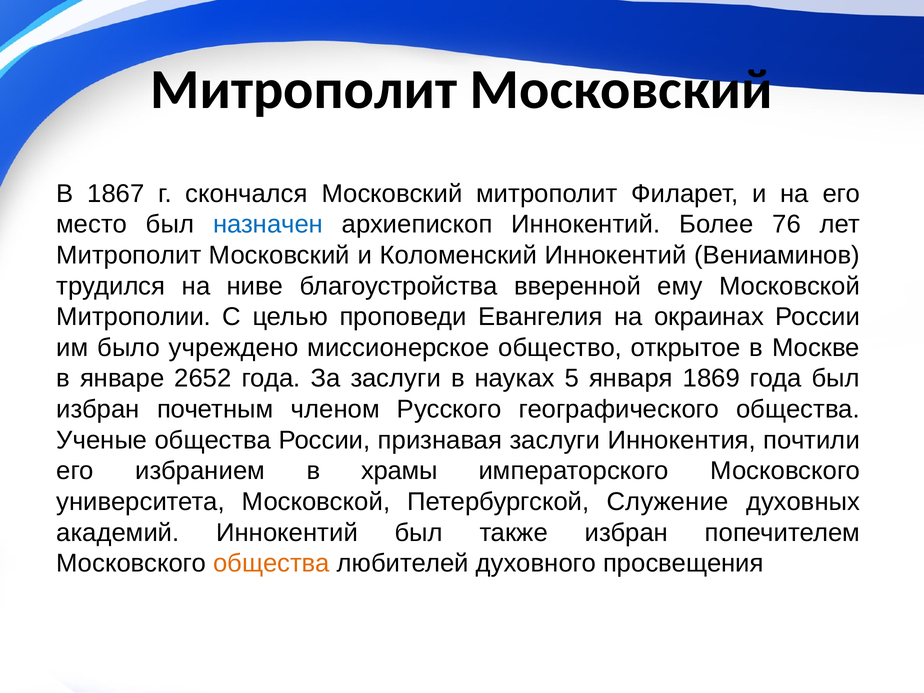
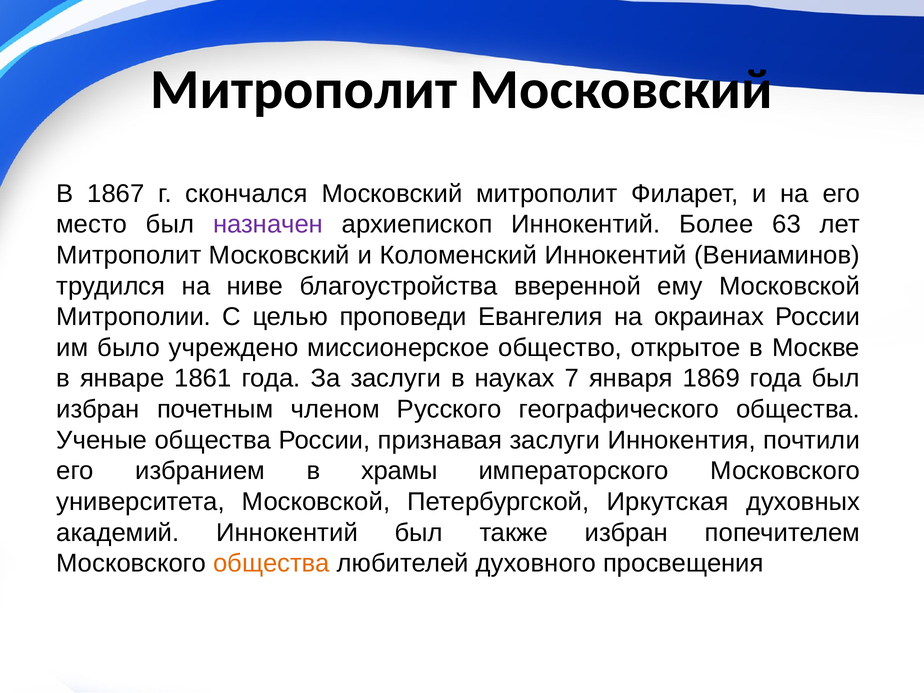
назначен colour: blue -> purple (268, 224)
76: 76 -> 63 (787, 224)
2652: 2652 -> 1861 (203, 378)
5: 5 -> 7 (572, 378)
Служение: Служение -> Иркутская (668, 502)
